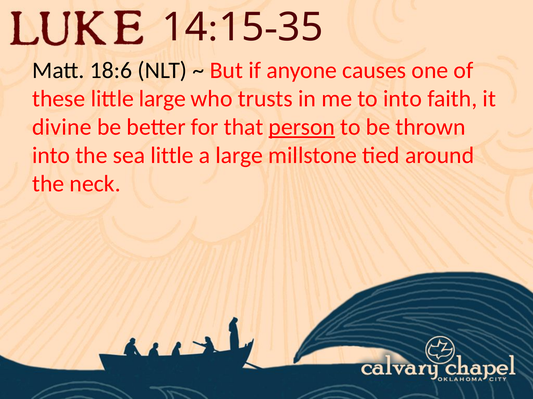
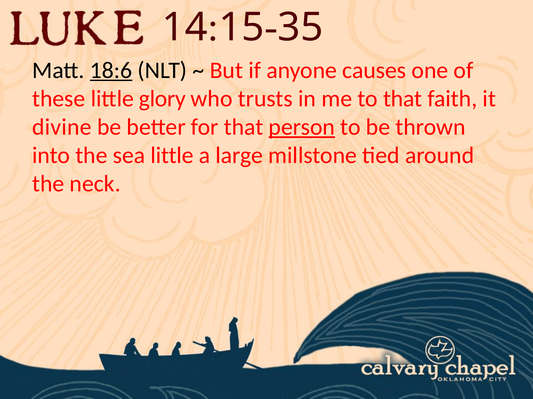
18:6 underline: none -> present (111, 70)
little large: large -> glory (162, 99)
to into: into -> that (403, 99)
